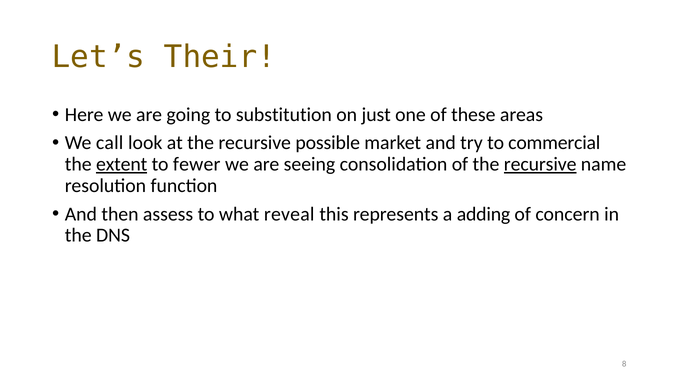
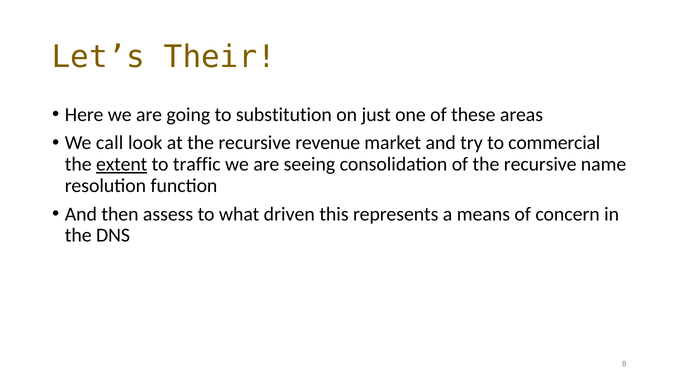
possible: possible -> revenue (328, 143)
fewer: fewer -> traffic (197, 164)
recursive underline: present -> none (540, 164)
reveal: reveal -> driven (289, 214)
adding: adding -> means (483, 214)
